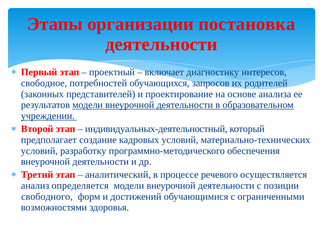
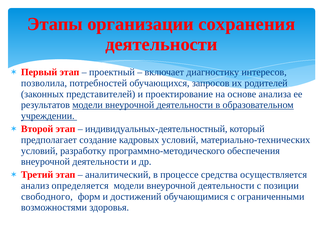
постановка: постановка -> сохранения (247, 24)
свободное: свободное -> позволила (44, 83)
речевого: речевого -> средства (219, 175)
